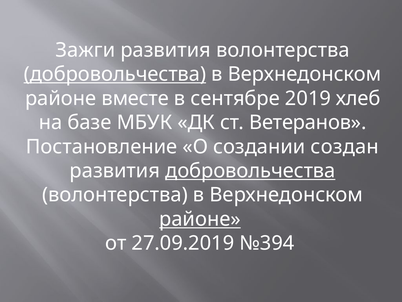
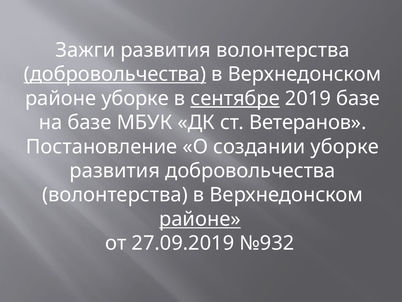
районе вместе: вместе -> уборке (135, 98)
сентябре underline: none -> present (235, 98)
2019 хлеб: хлеб -> базе (358, 98)
создании создан: создан -> уборке (345, 146)
добровольчества underline: present -> none (250, 171)
№394: №394 -> №932 (267, 243)
